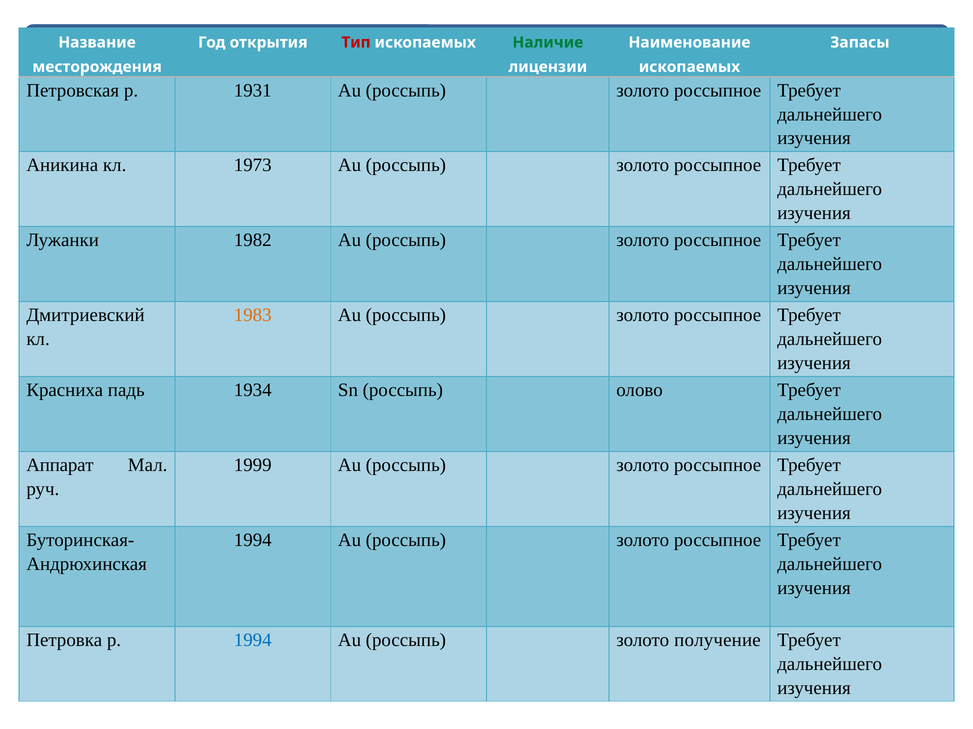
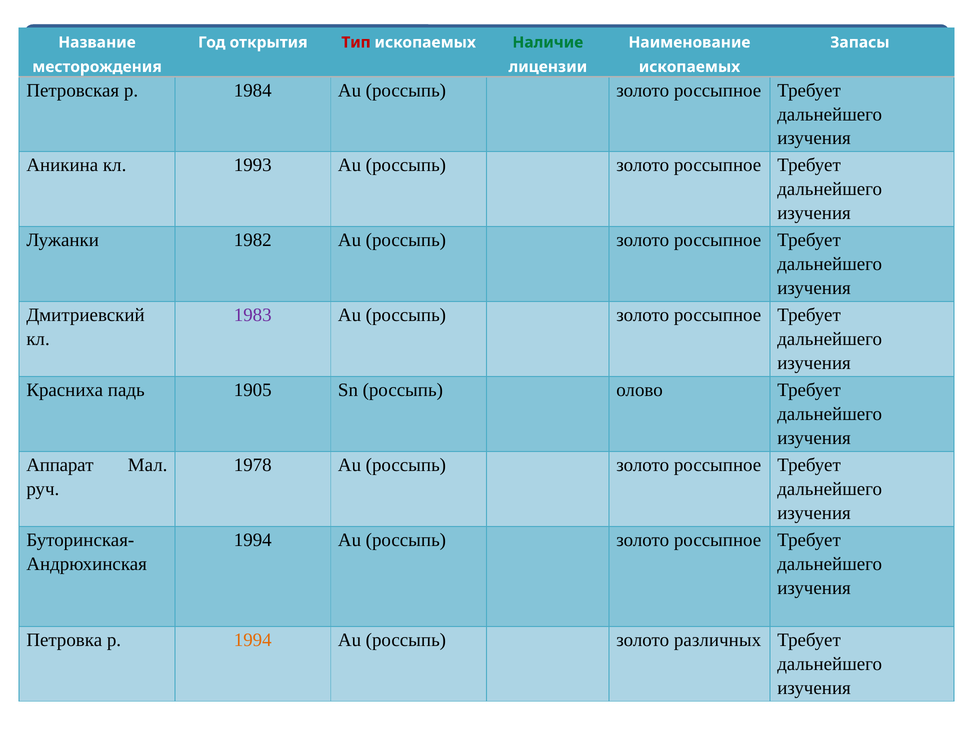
1931: 1931 -> 1984 (253, 90)
1973: 1973 -> 1993 (253, 165)
1983 colour: orange -> purple (253, 315)
1934: 1934 -> 1905 (253, 391)
1999: 1999 -> 1978 (253, 466)
1994 colour: blue -> orange (253, 641)
получение: получение -> различных (718, 641)
